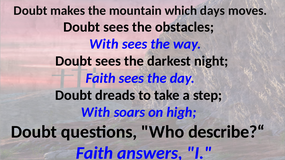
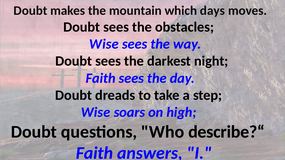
With: With -> Wise (104, 44)
With: With -> Wise (96, 113)
